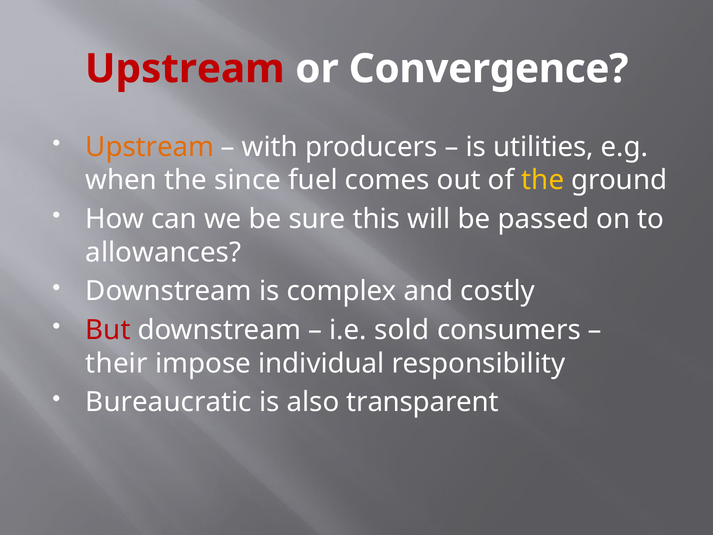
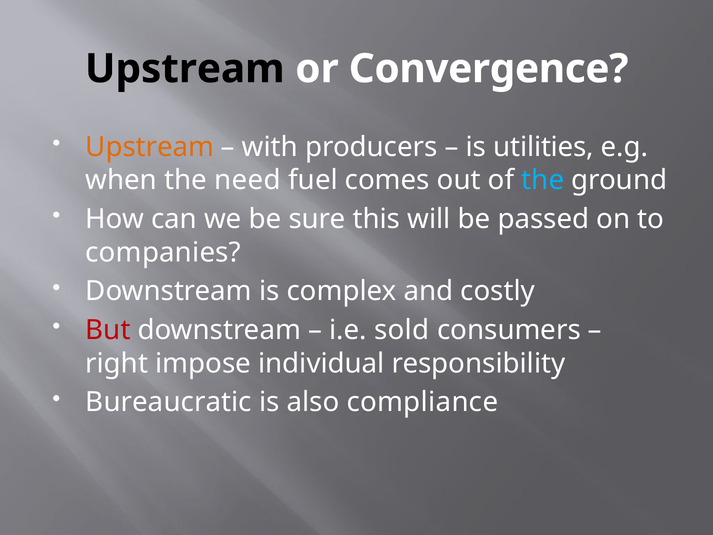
Upstream colour: red -> black (185, 69)
since: since -> need (248, 180)
the colour: yellow -> light blue (543, 180)
allowances: allowances -> companies (163, 252)
their: their -> right (117, 363)
transparent: transparent -> compliance (422, 402)
